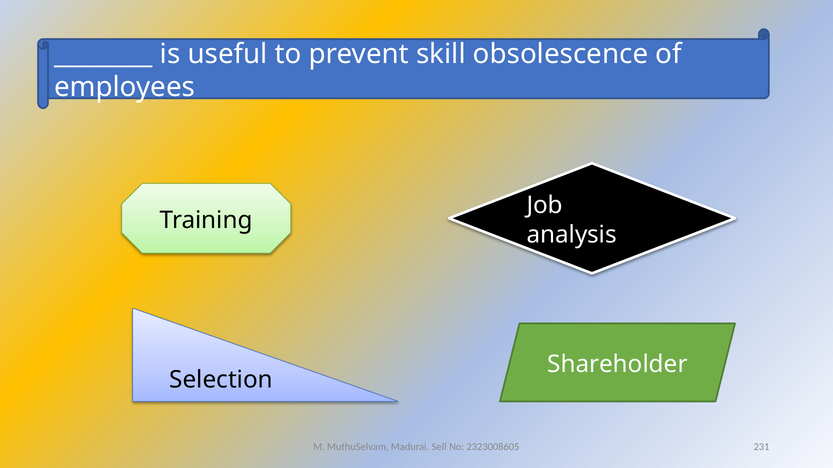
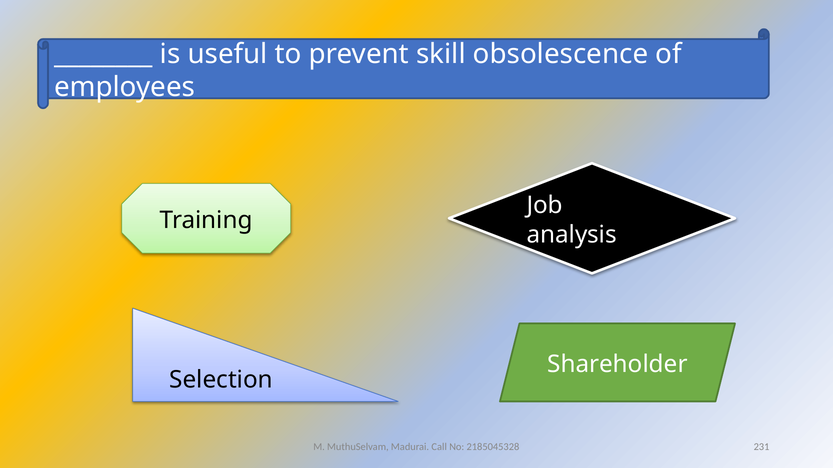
Sell: Sell -> Call (439, 447)
2323008605: 2323008605 -> 2185045328 (493, 447)
